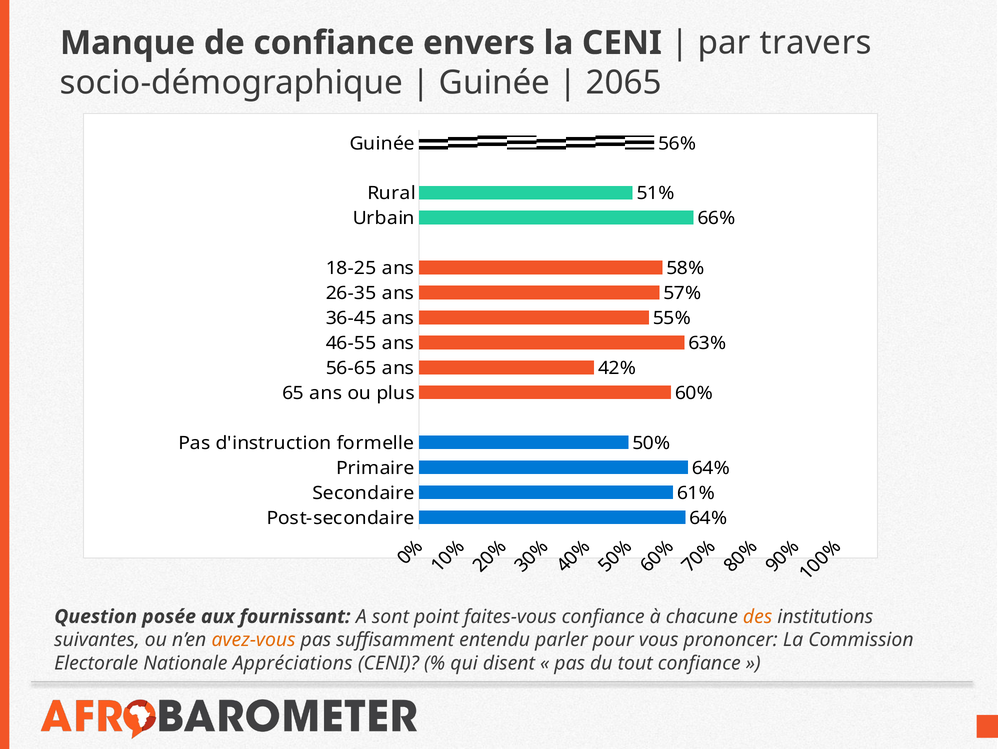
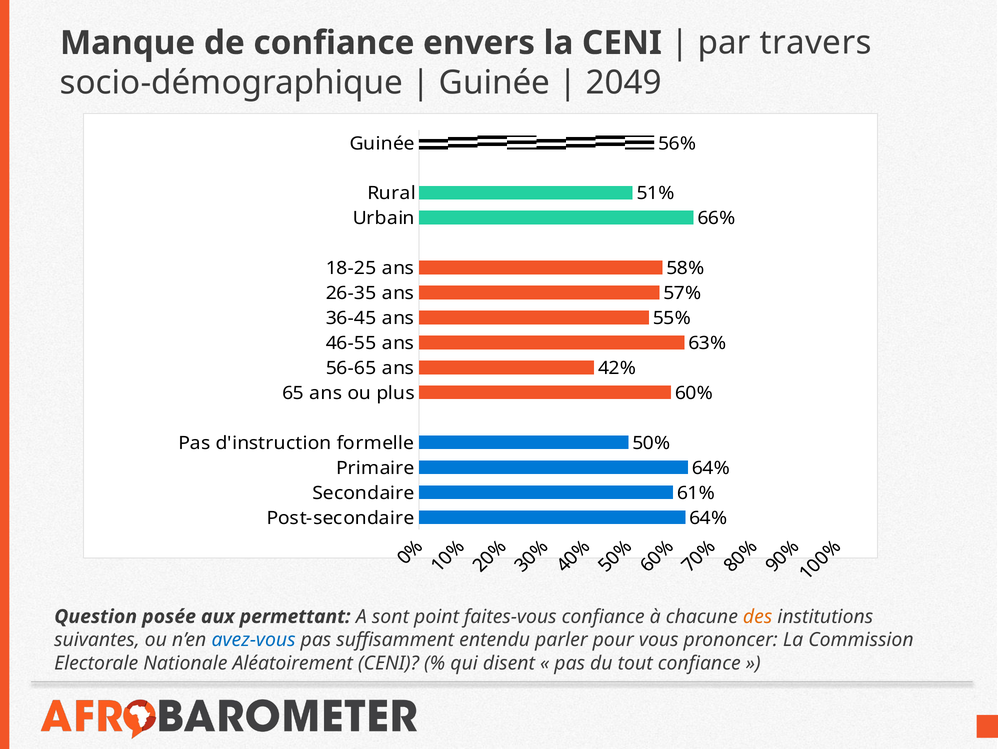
2065: 2065 -> 2049 (624, 83)
fournissant: fournissant -> permettant (295, 616)
avez-vous colour: orange -> blue (254, 640)
Appréciations: Appréciations -> Aléatoirement (293, 663)
